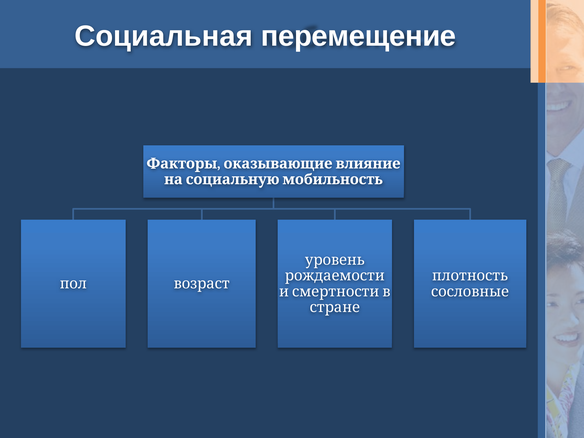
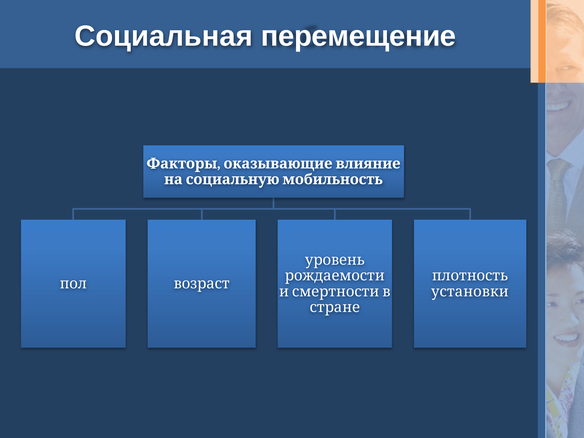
сословные: сословные -> установки (470, 292)
